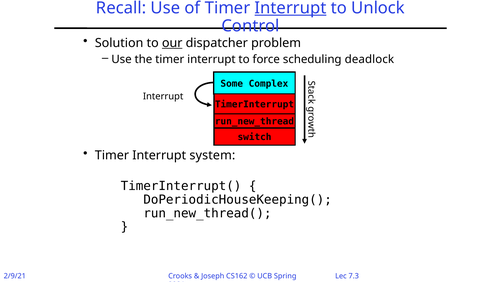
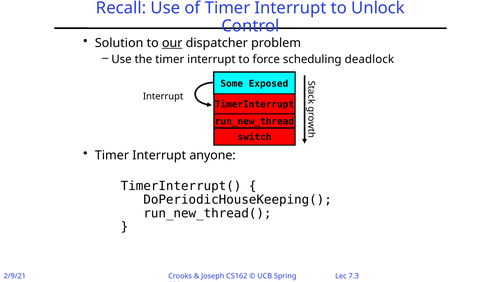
Interrupt underline: present -> none (291, 8)
Complex: Complex -> Exposed (268, 84)
system: system -> anyone (213, 155)
